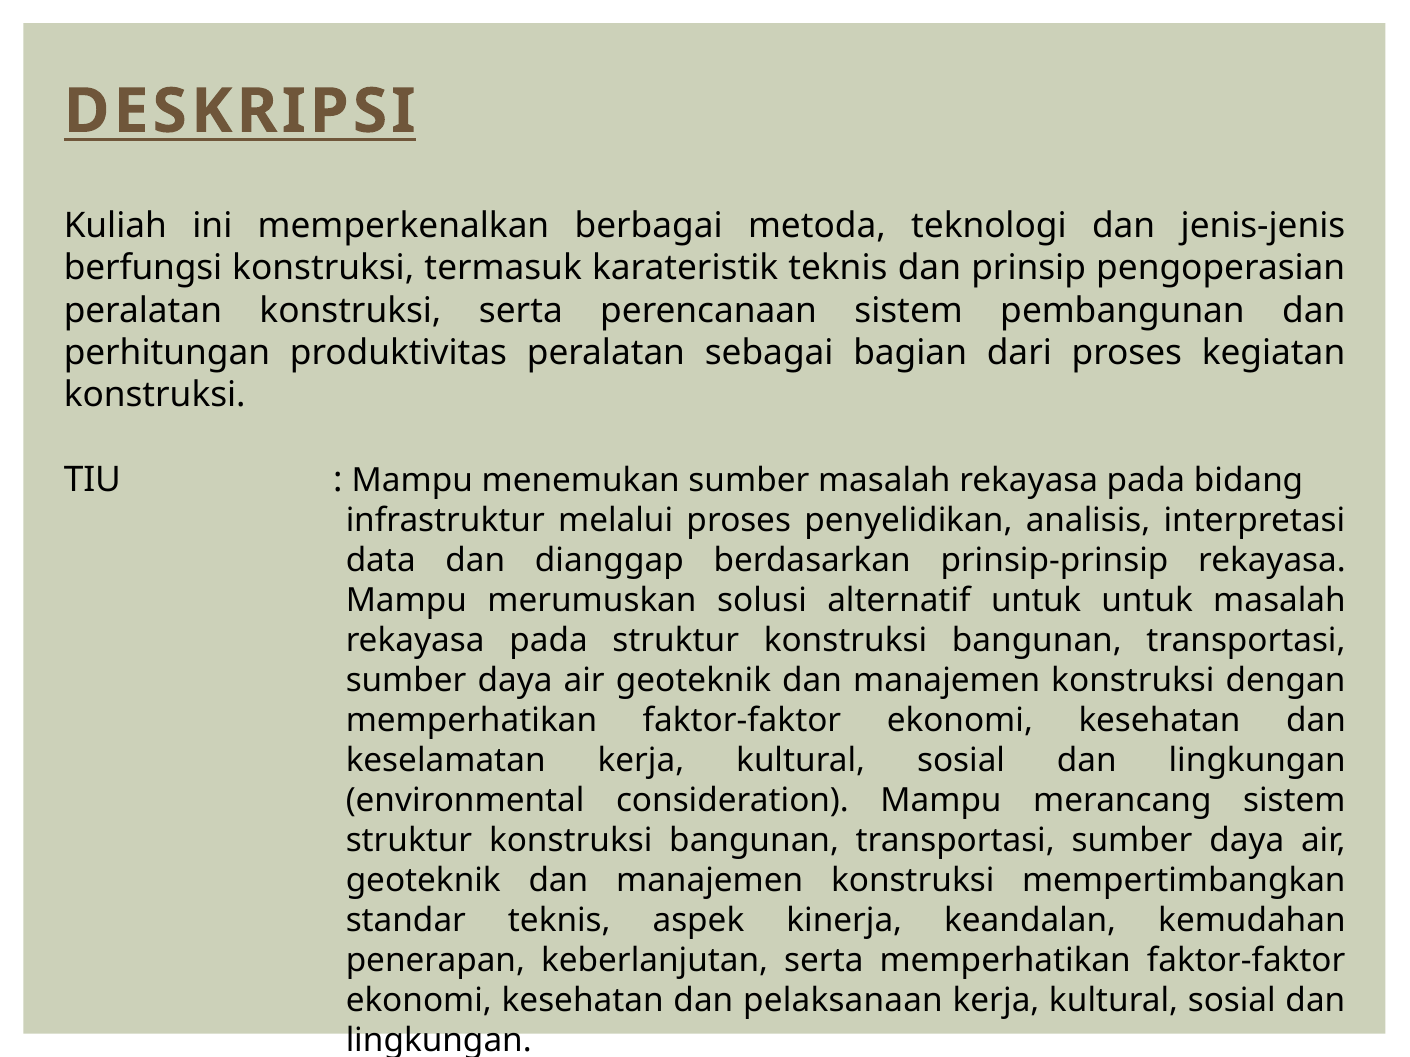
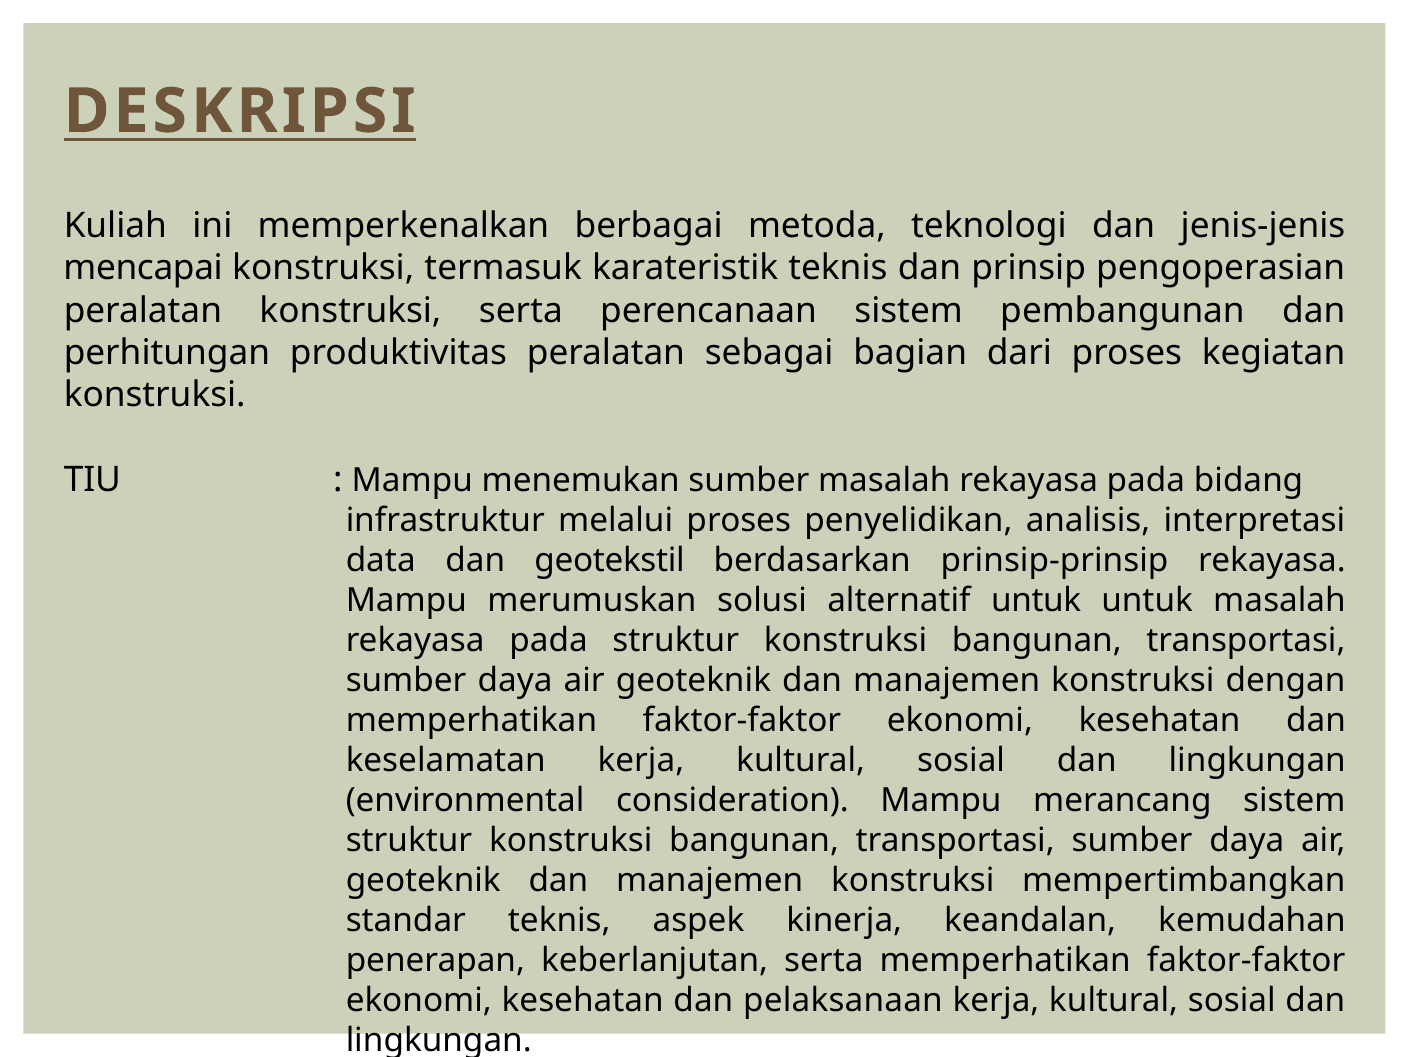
berfungsi: berfungsi -> mencapai (143, 268)
dianggap: dianggap -> geotekstil (610, 561)
